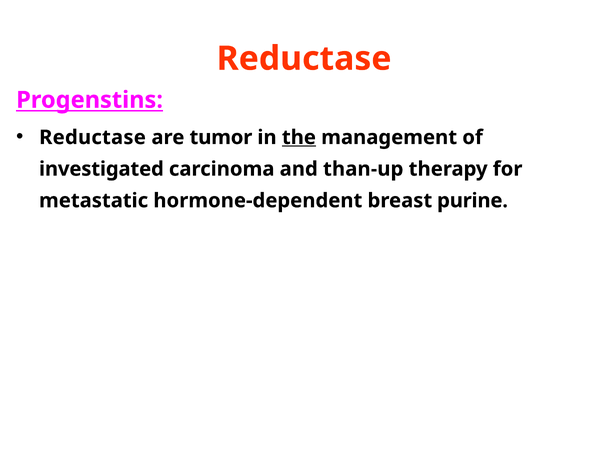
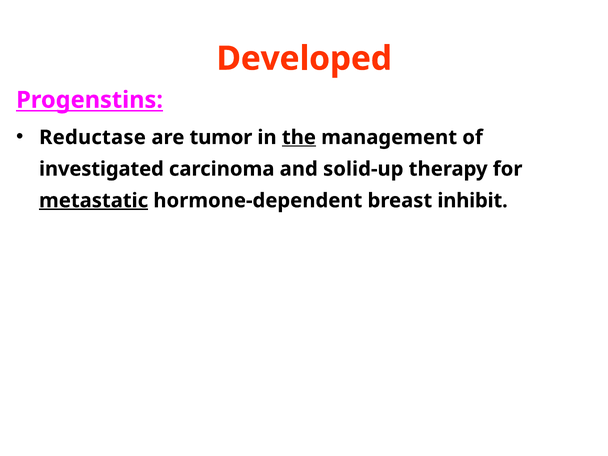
Reductase: Reductase -> Developed (304, 59)
than-up: than-up -> solid-up (363, 169)
metastatic underline: none -> present (94, 201)
purine: purine -> inhibit (473, 201)
